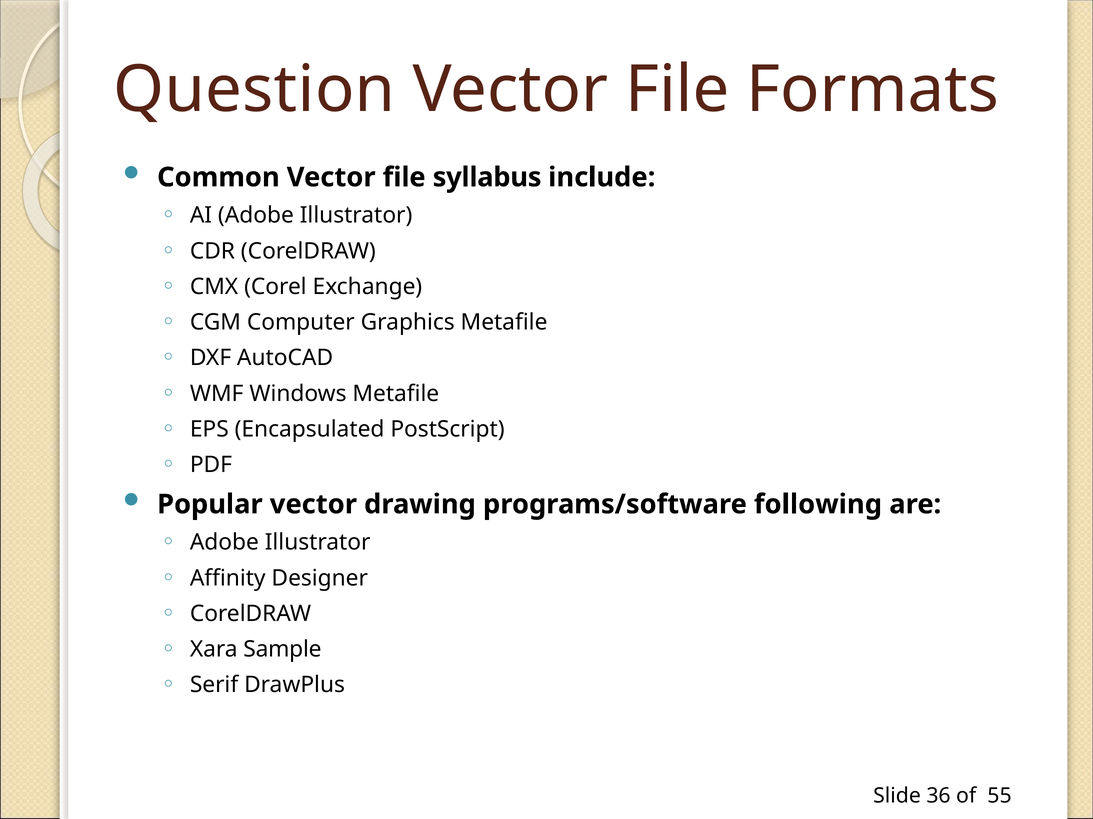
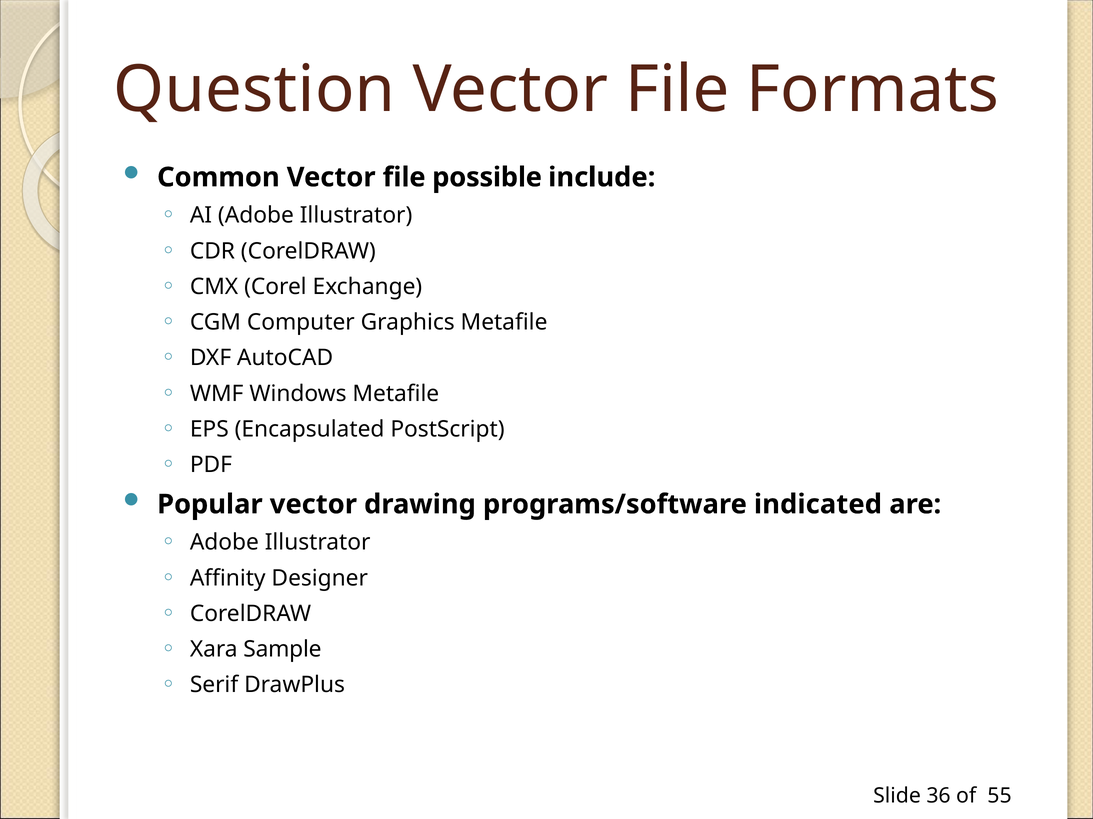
syllabus: syllabus -> possible (487, 177)
following: following -> indicated (818, 505)
